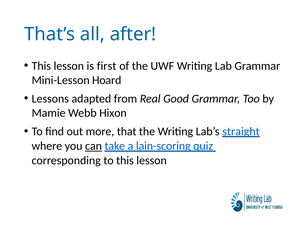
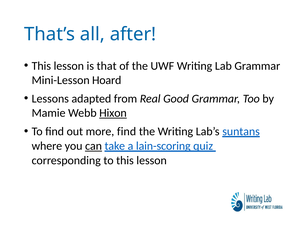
first: first -> that (107, 66)
Hixon underline: none -> present (113, 113)
more that: that -> find (127, 131)
straight: straight -> suntans (241, 131)
